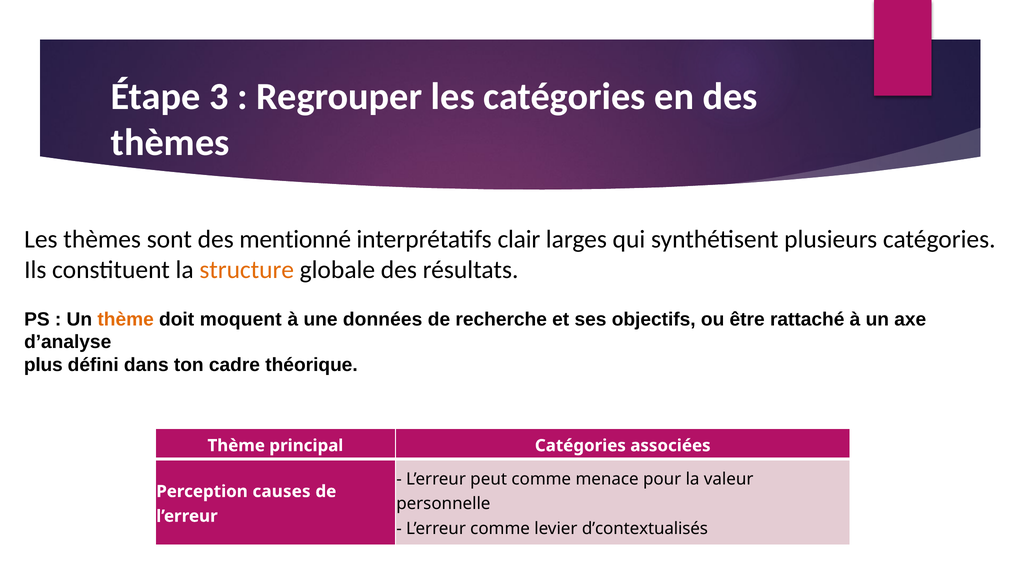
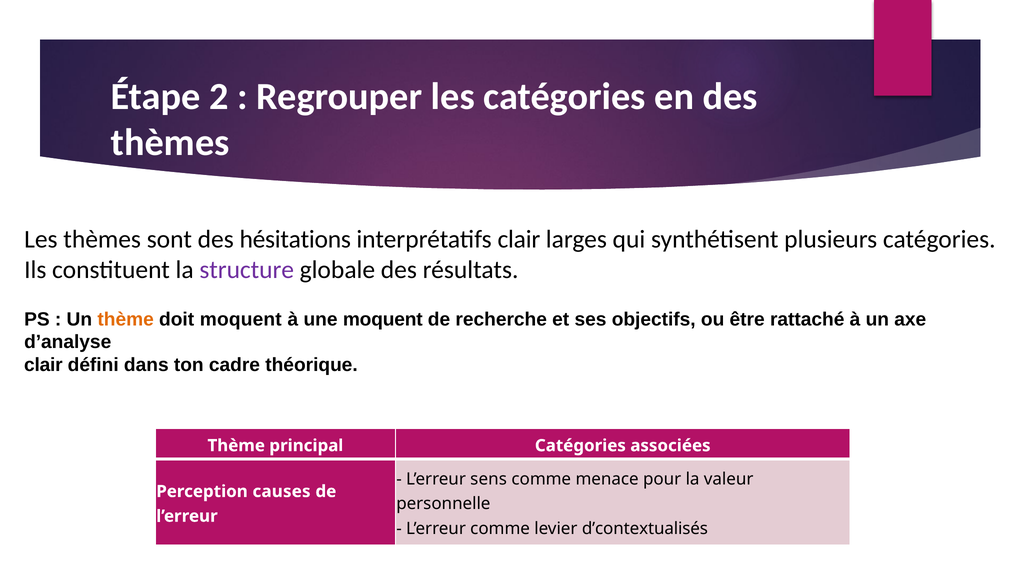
3: 3 -> 2 (219, 97)
mentionné: mentionné -> hésitations (295, 239)
structure colour: orange -> purple (247, 270)
une données: données -> moquent (383, 319)
plus: plus -> clair (43, 365)
peut: peut -> sens (489, 479)
